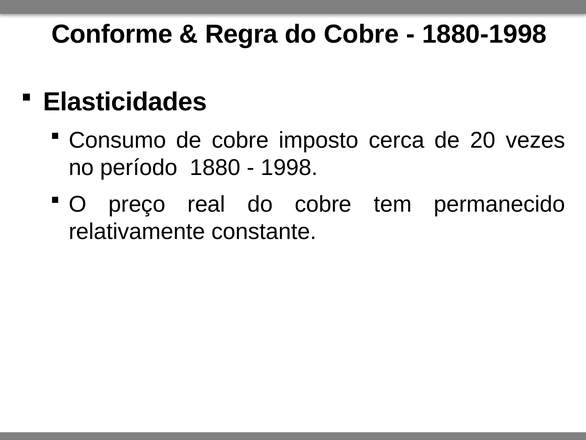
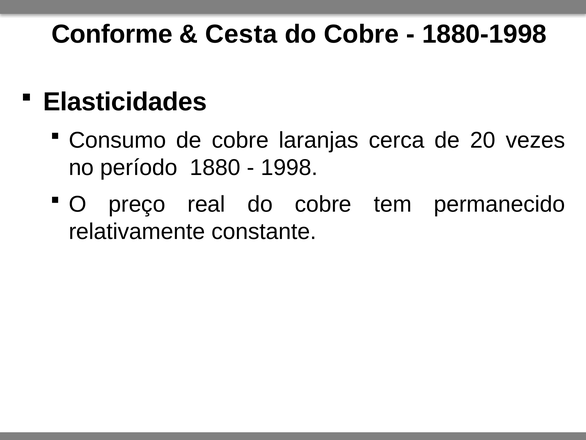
Regra: Regra -> Cesta (241, 34)
imposto: imposto -> laranjas (319, 140)
